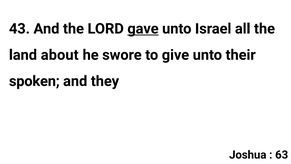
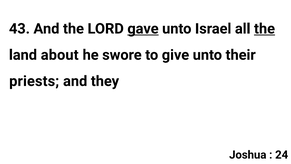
the underline: none -> present (264, 29)
spoken: spoken -> priests (34, 81)
63: 63 -> 24 (282, 155)
